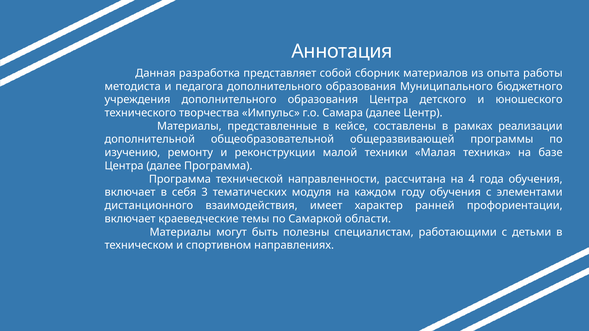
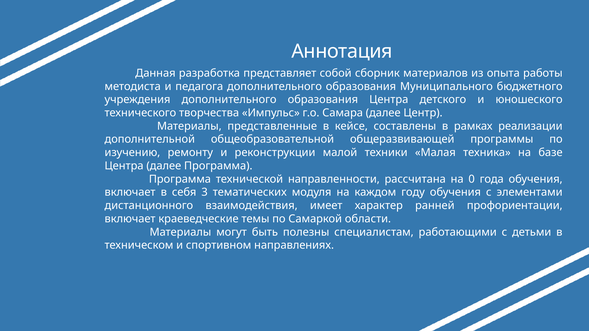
4: 4 -> 0 (472, 179)
